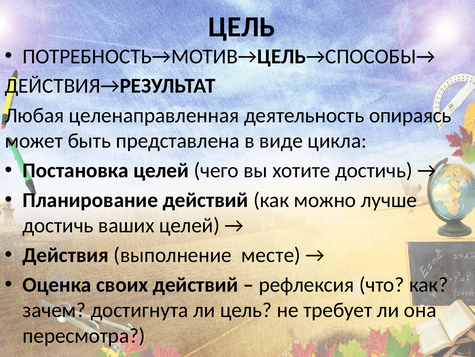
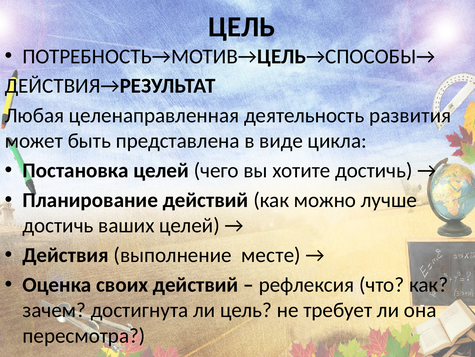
опираясь: опираясь -> развития (410, 115)
